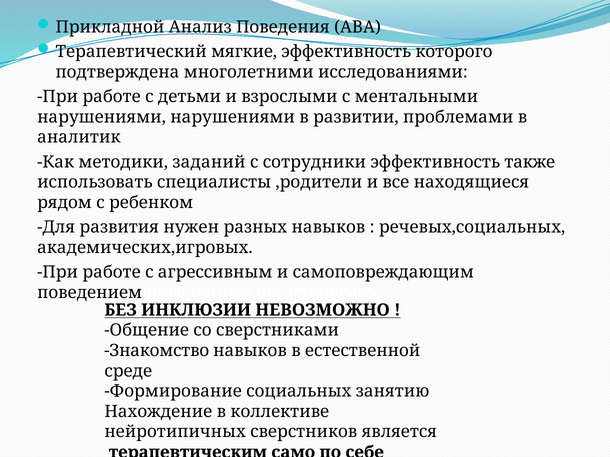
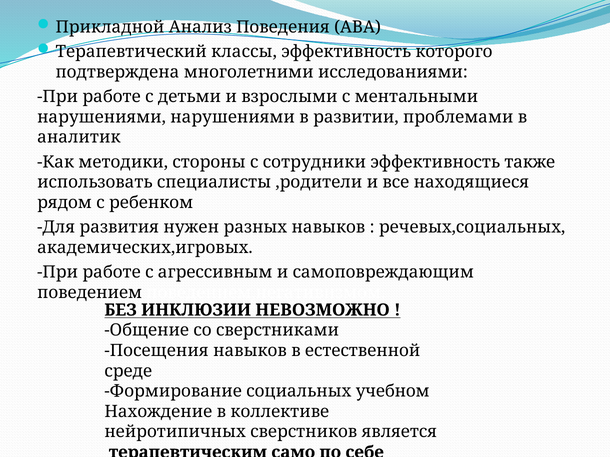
мягкие: мягкие -> классы (244, 52)
заданий: заданий -> стороны (209, 162)
Знакомство: Знакомство -> Посещения (157, 351)
занятию: занятию -> учебном (393, 392)
